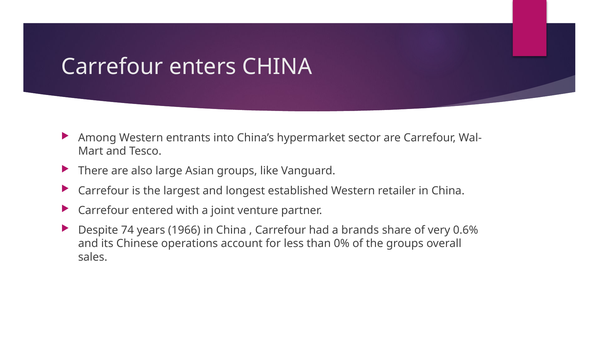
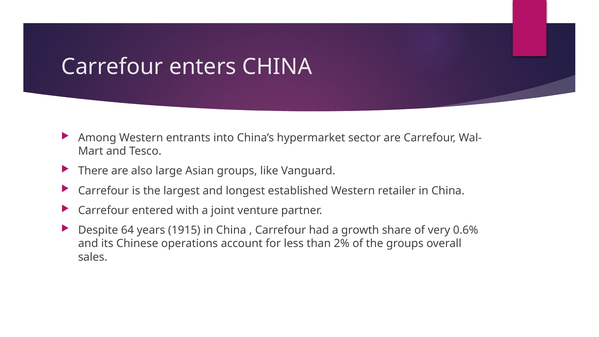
74: 74 -> 64 (127, 230)
1966: 1966 -> 1915 (184, 230)
brands: brands -> growth (360, 230)
0%: 0% -> 2% (342, 244)
